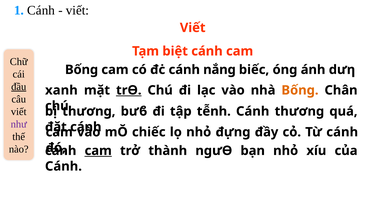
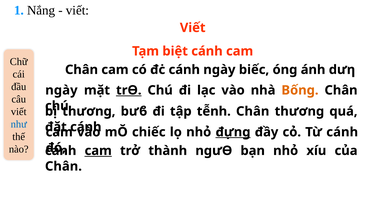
1 Cánh: Cánh -> Nắng (41, 10)
Bống: Bống -> Chân (82, 70)
cánh nắng: nắng -> ngày (219, 70)
đầu underline: present -> none (19, 87)
xanh: xanh -> ngày (61, 90)
tễnh Cánh: Cánh -> Chân (253, 111)
như colour: purple -> blue (19, 124)
đựng underline: none -> present (233, 132)
Cánh: Cánh -> Chân (63, 166)
